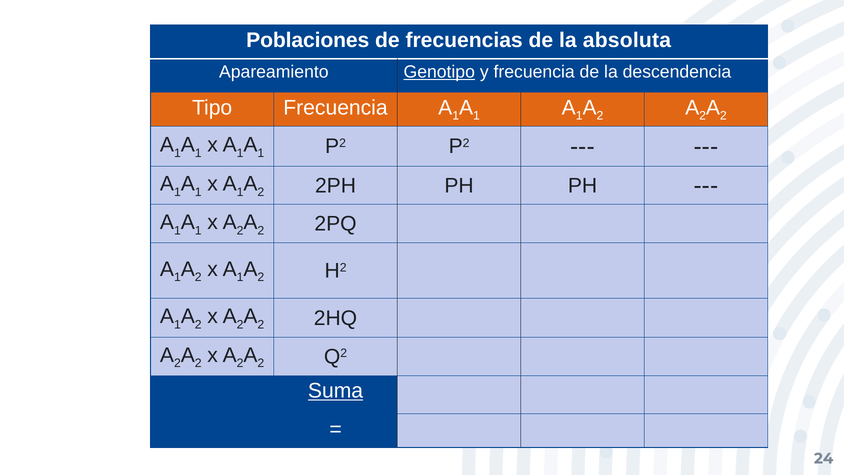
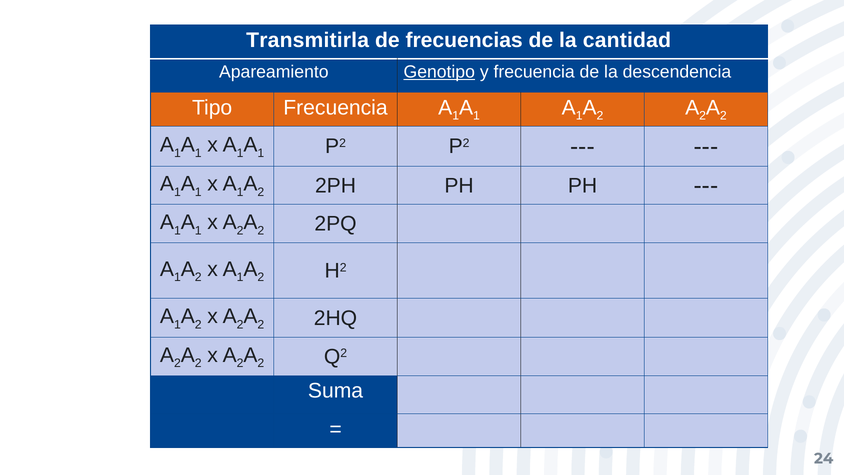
Poblaciones: Poblaciones -> Transmitirla (308, 40)
absoluta: absoluta -> cantidad (627, 40)
Suma underline: present -> none (336, 391)
